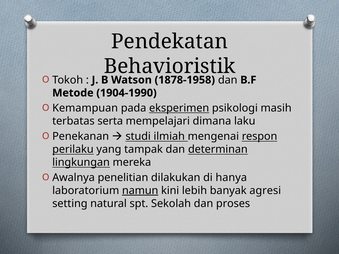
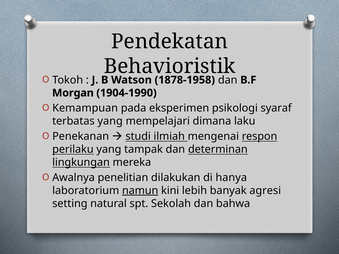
Metode: Metode -> Morgan (73, 93)
eksperimen underline: present -> none (179, 108)
masih: masih -> syaraf (276, 108)
terbatas serta: serta -> yang (110, 121)
proses: proses -> bahwa (233, 204)
